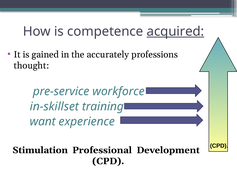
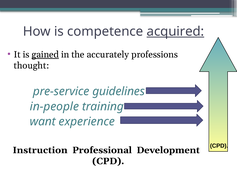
gained underline: none -> present (45, 55)
workforce: workforce -> guidelines (119, 92)
in-skillset: in-skillset -> in-people (54, 107)
Stimulation: Stimulation -> Instruction (40, 151)
